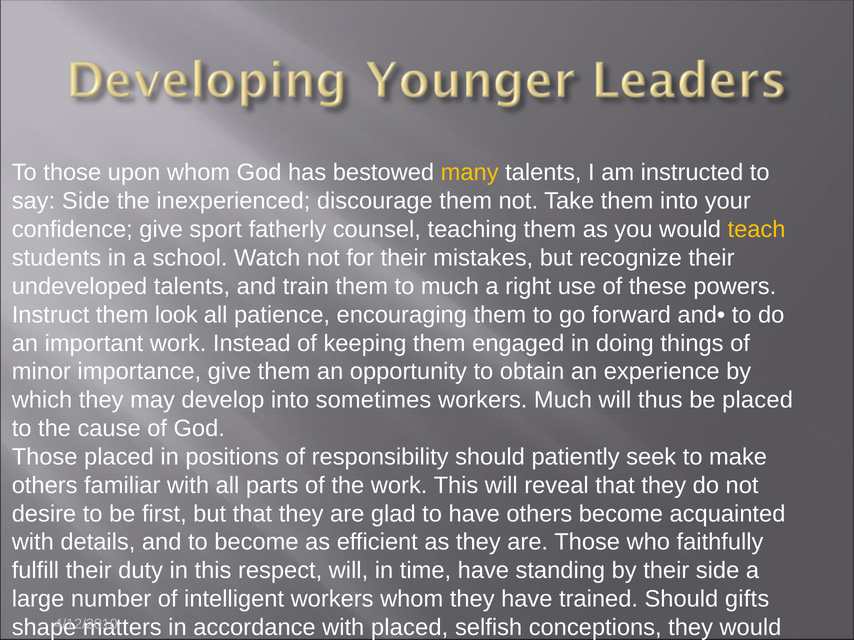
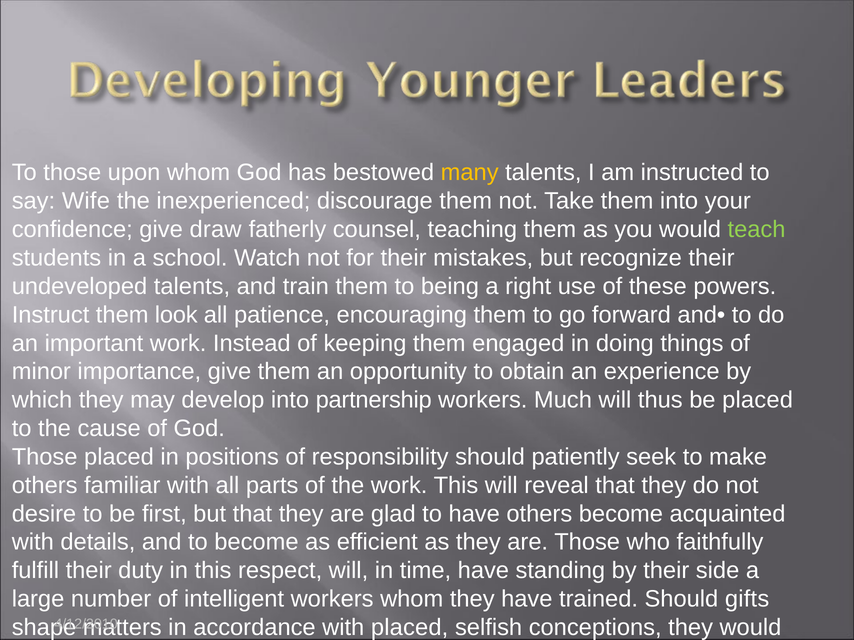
say Side: Side -> Wife (86, 201)
sport: sport -> draw (216, 230)
teach colour: yellow -> light green (757, 230)
to much: much -> being (450, 287)
sometimes: sometimes -> partnership (374, 400)
